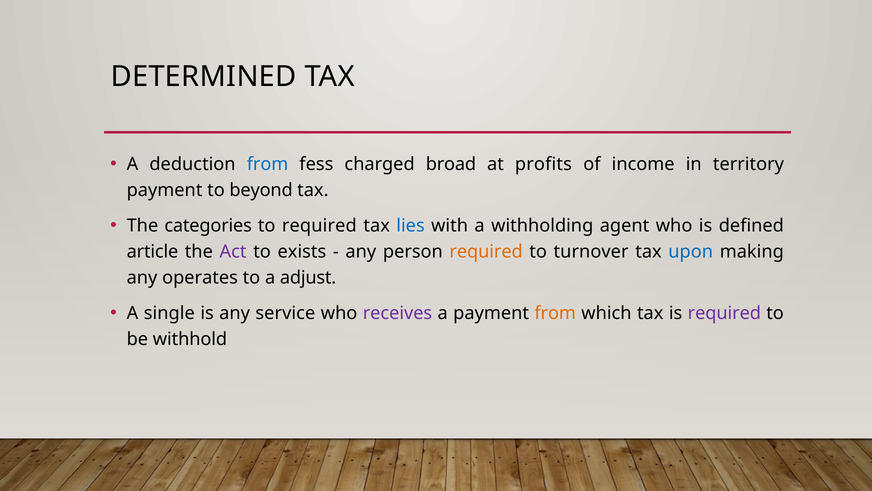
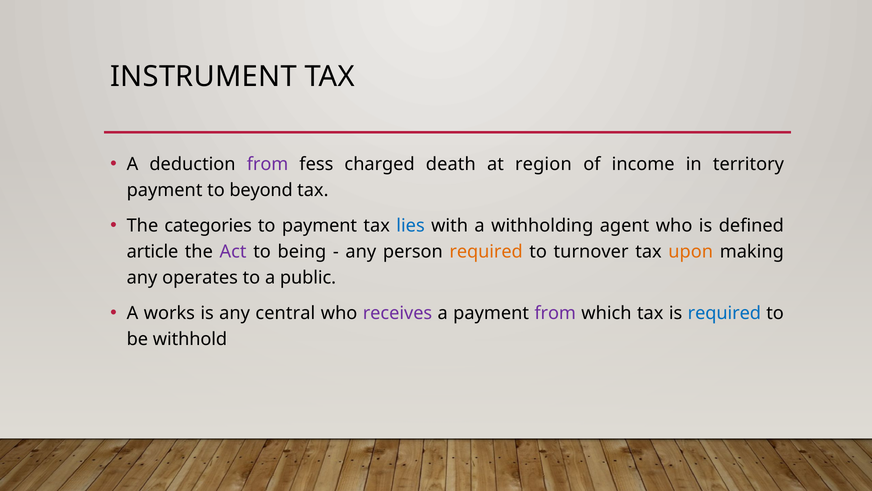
DETERMINED: DETERMINED -> INSTRUMENT (204, 76)
from colour: blue -> purple (268, 164)
broad: broad -> death (451, 164)
profits: profits -> region (543, 164)
to required: required -> payment (319, 225)
exists: exists -> being (302, 252)
upon colour: blue -> orange (691, 252)
adjust: adjust -> public (308, 278)
single: single -> works (169, 313)
service: service -> central (285, 313)
from colour: orange -> purple (555, 313)
required colour: purple -> blue (724, 313)
